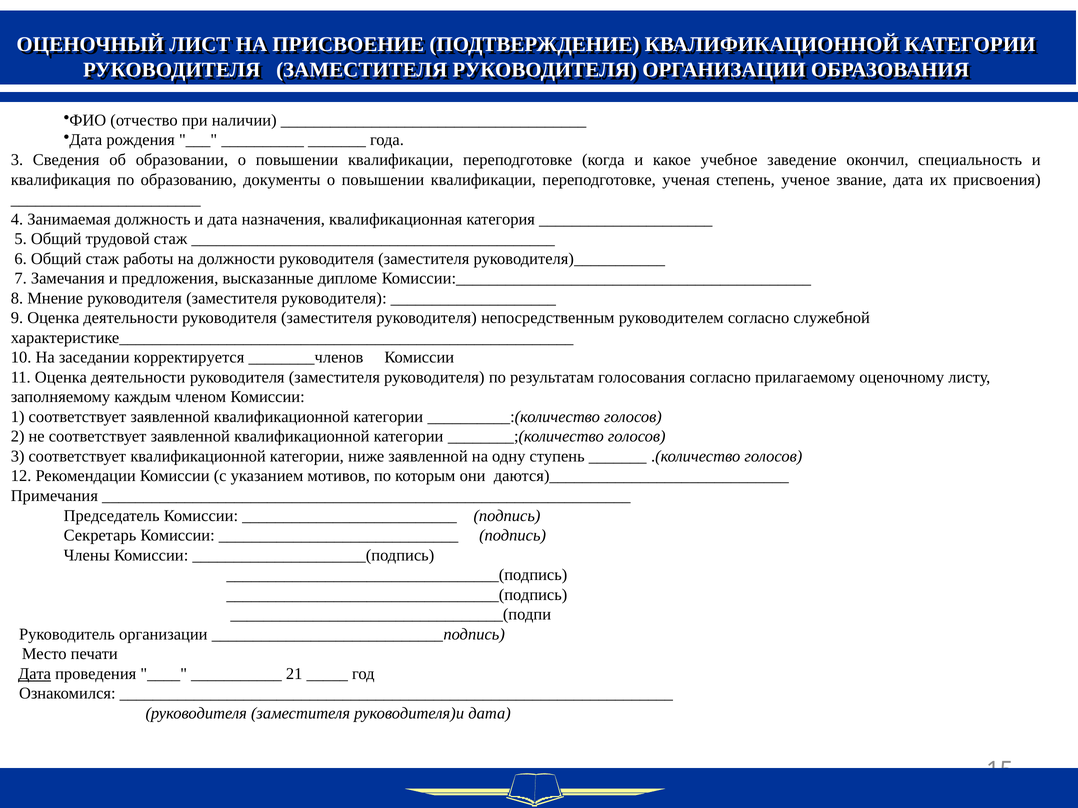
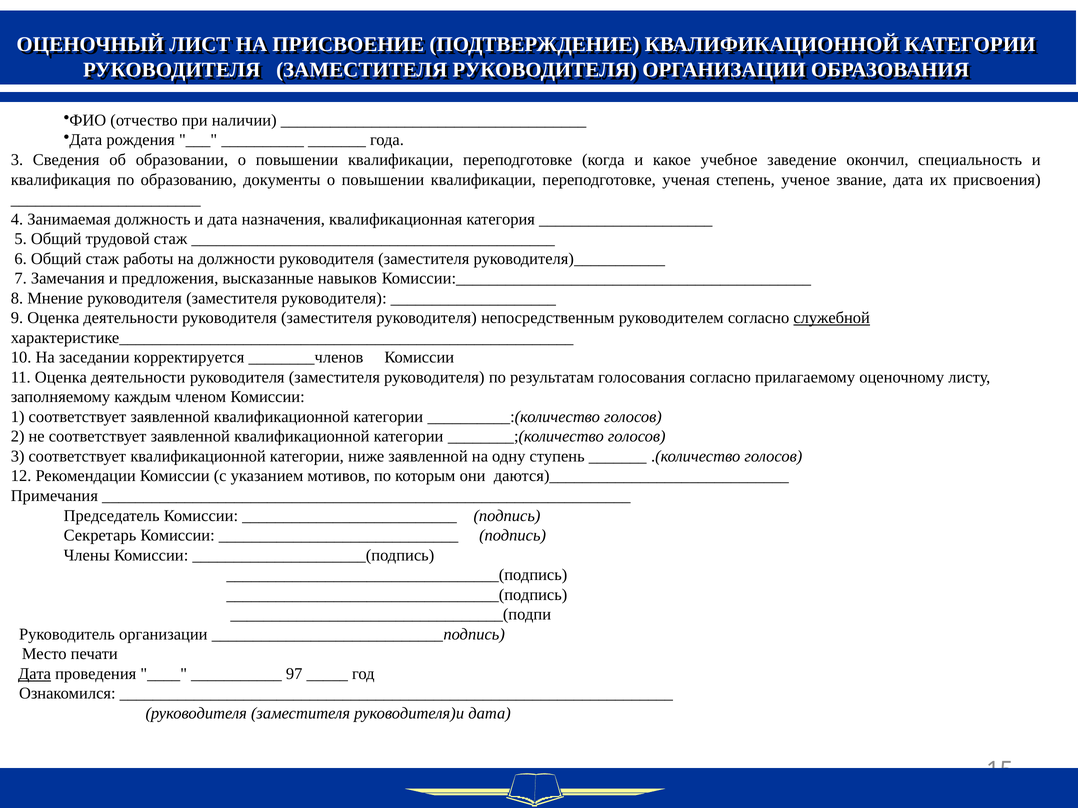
дипломе: дипломе -> навыков (347, 279)
служебной underline: none -> present (832, 318)
21: 21 -> 97 (294, 674)
